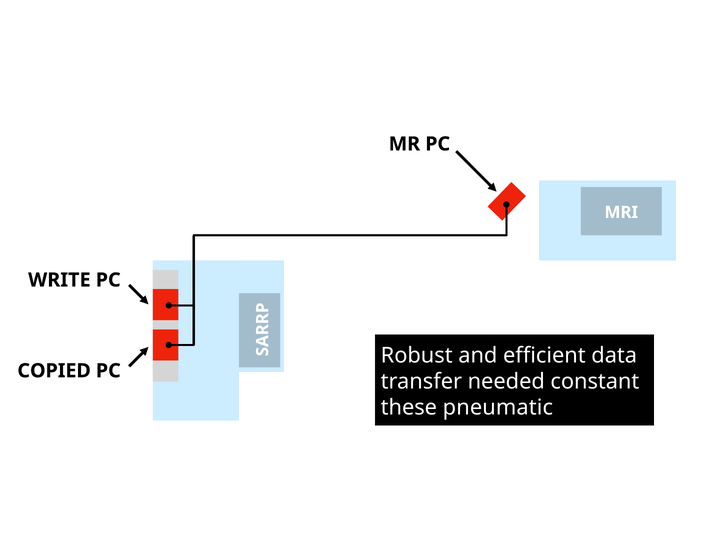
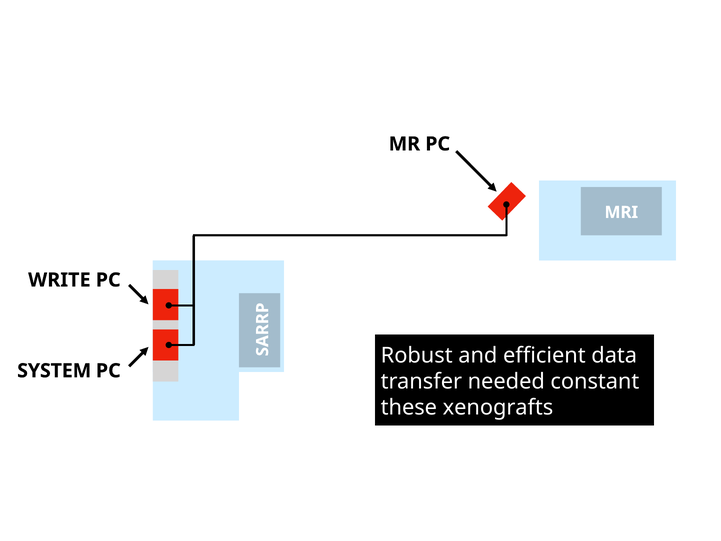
COPIED: COPIED -> SYSTEM (54, 371)
pneumatic: pneumatic -> xenografts (498, 408)
